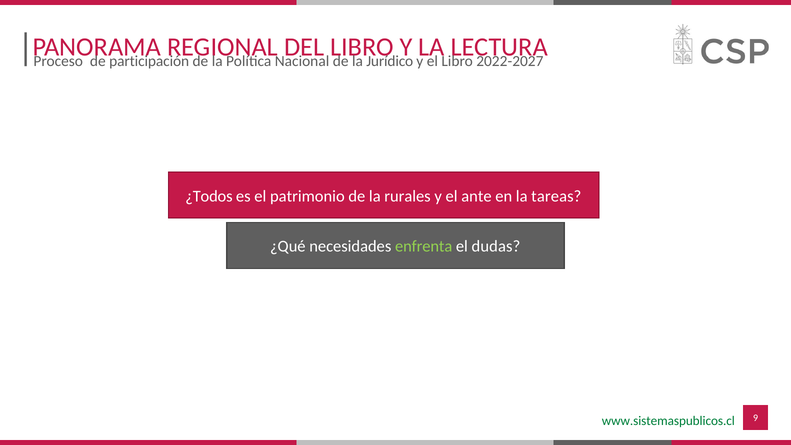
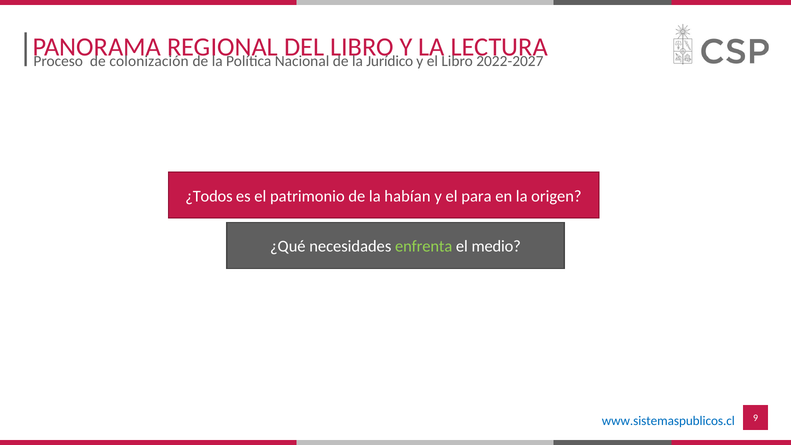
participación: participación -> colonización (149, 61)
rurales: rurales -> habían (407, 196)
ante: ante -> para (476, 196)
tareas: tareas -> origen (556, 196)
dudas: dudas -> medio (496, 247)
www.sistemaspublicos.cl colour: green -> blue (668, 421)
